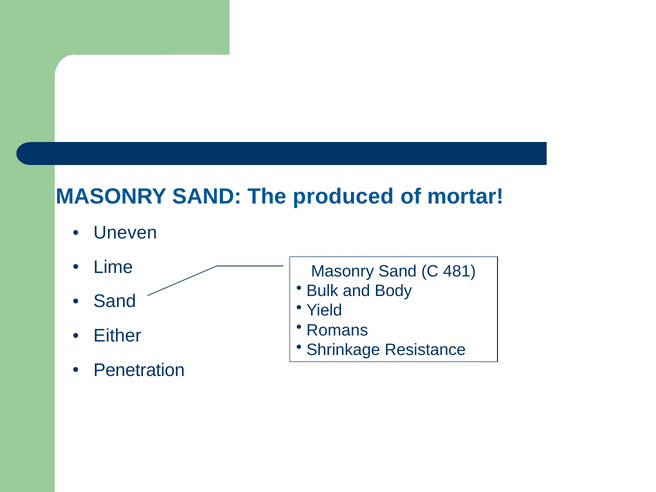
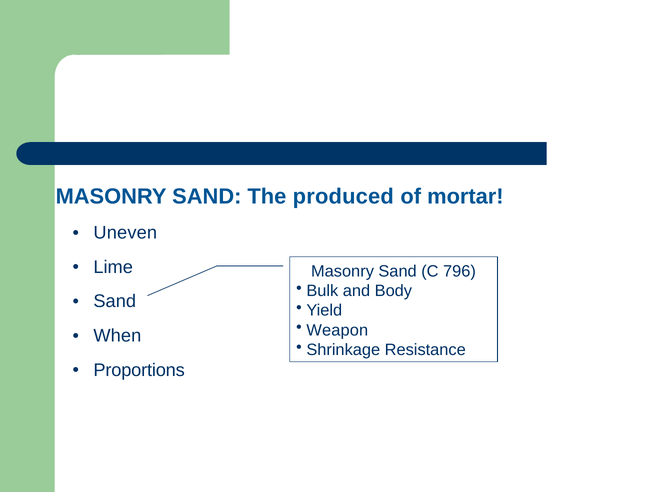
481: 481 -> 796 (460, 271)
Romans: Romans -> Weapon (337, 330)
Either: Either -> When (117, 336)
Penetration: Penetration -> Proportions (139, 370)
